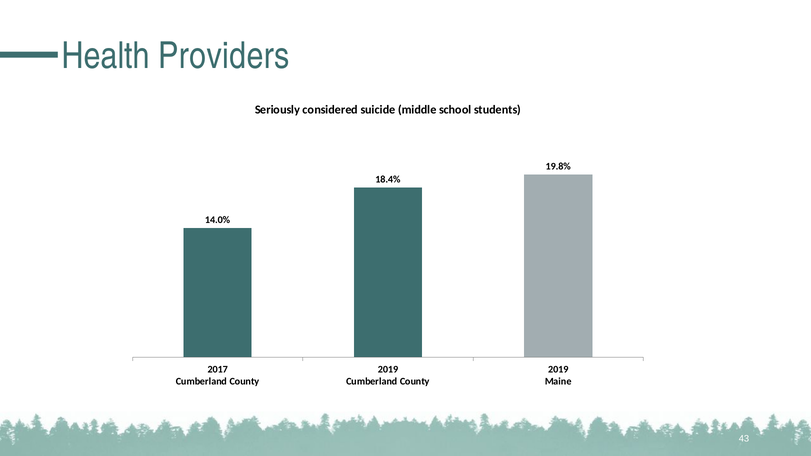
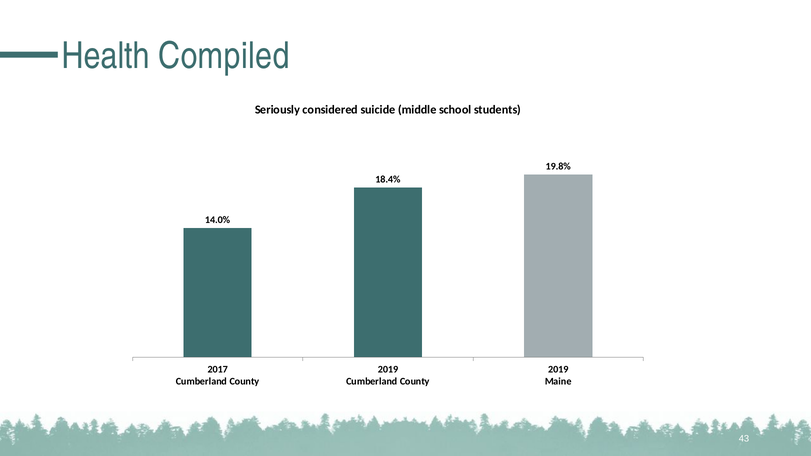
Providers: Providers -> Compiled (224, 56)
